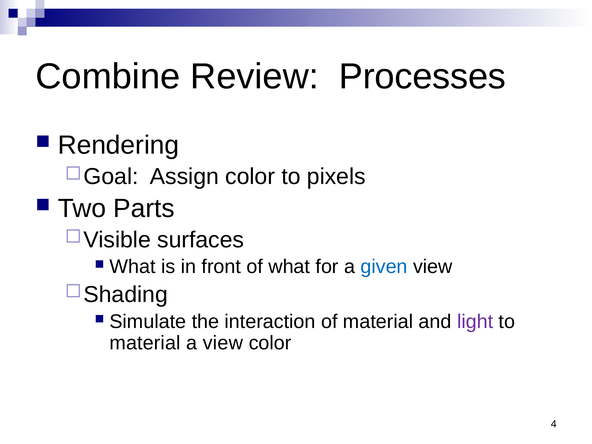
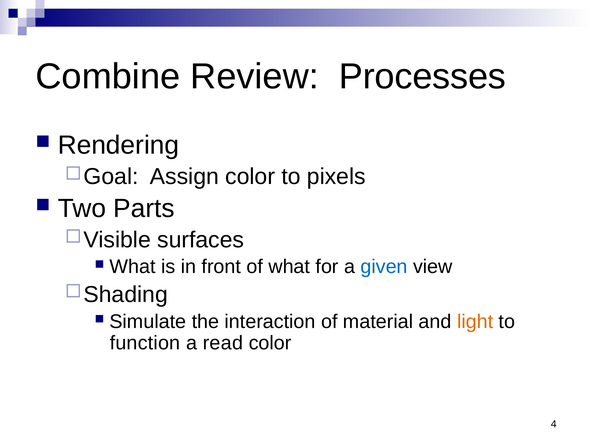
light colour: purple -> orange (475, 322)
material: material -> function (145, 343)
a view: view -> read (223, 343)
